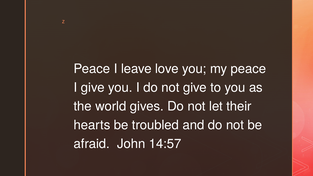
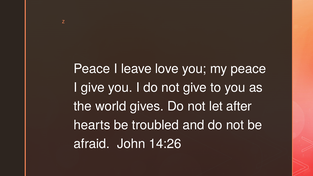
their: their -> after (239, 106)
14:57: 14:57 -> 14:26 (165, 144)
